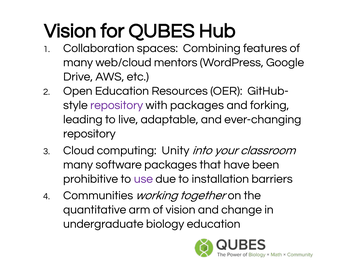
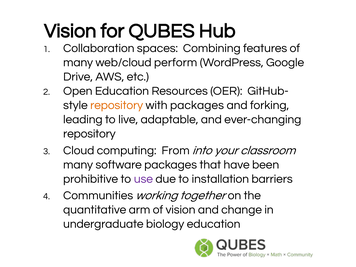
mentors: mentors -> perform (176, 63)
repository colour: purple -> orange (117, 105)
Unity: Unity -> From (176, 150)
